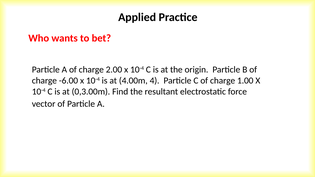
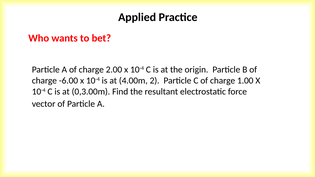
4: 4 -> 2 (155, 81)
